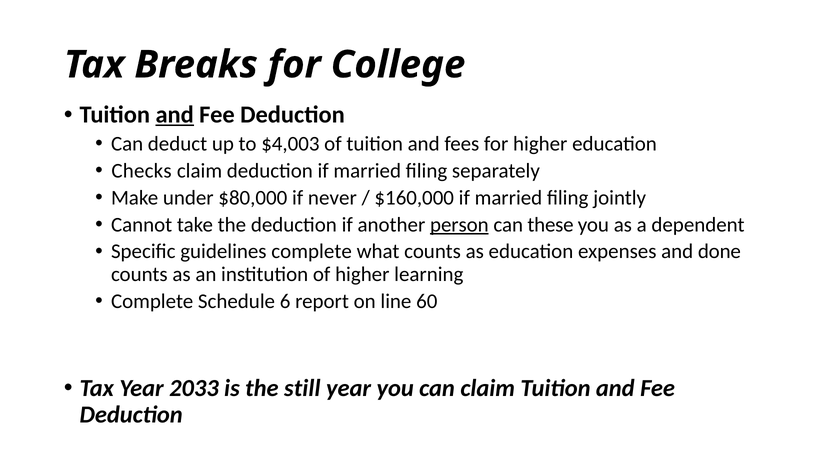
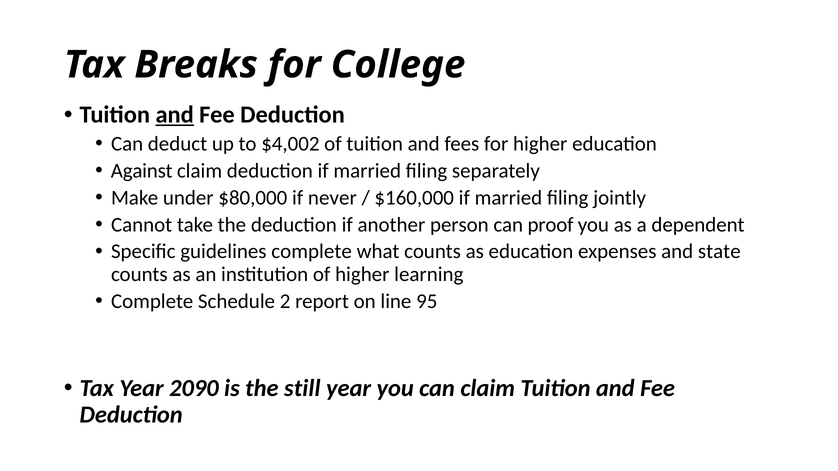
$4,003: $4,003 -> $4,002 (290, 144)
Checks: Checks -> Against (142, 171)
person underline: present -> none (459, 225)
these: these -> proof (551, 225)
done: done -> state (719, 252)
6: 6 -> 2 (285, 301)
60: 60 -> 95 (427, 301)
2033: 2033 -> 2090 (194, 388)
